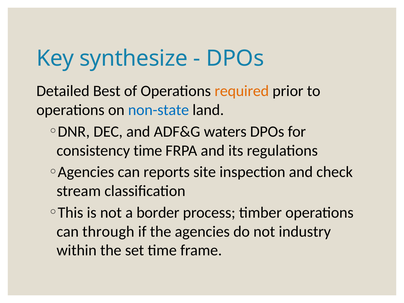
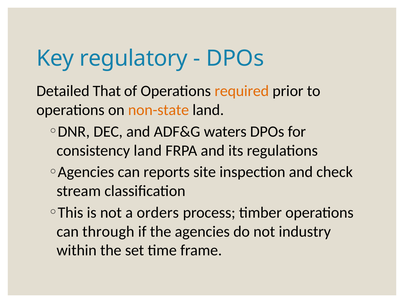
synthesize: synthesize -> regulatory (134, 59)
Best: Best -> That (107, 91)
non-state colour: blue -> orange (159, 110)
consistency time: time -> land (148, 150)
border: border -> orders (158, 213)
